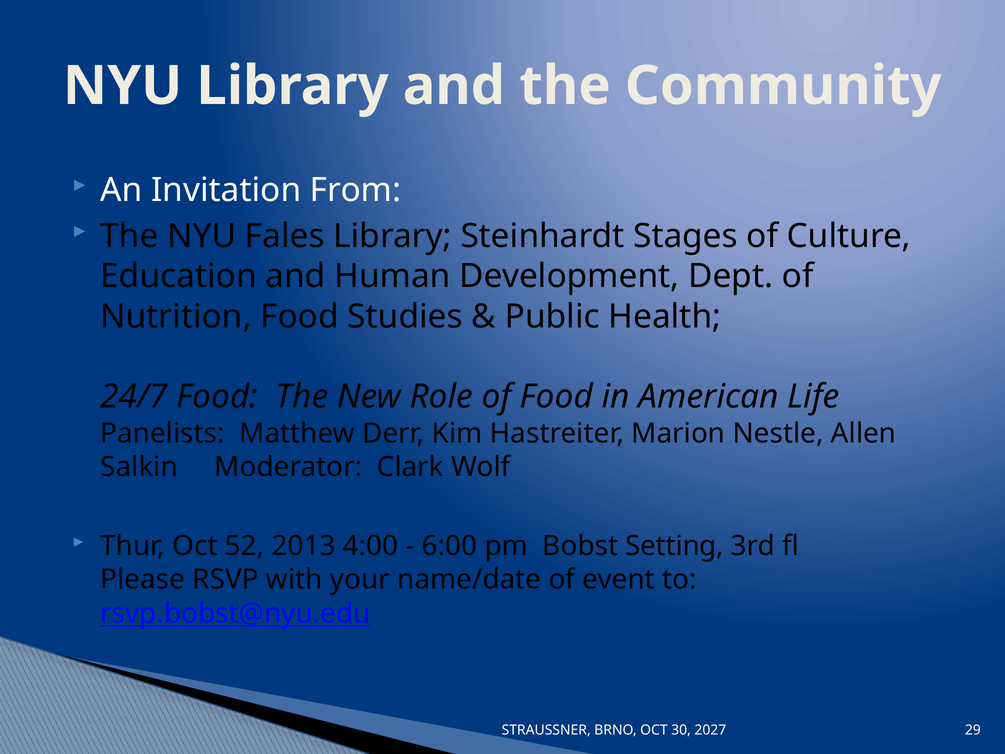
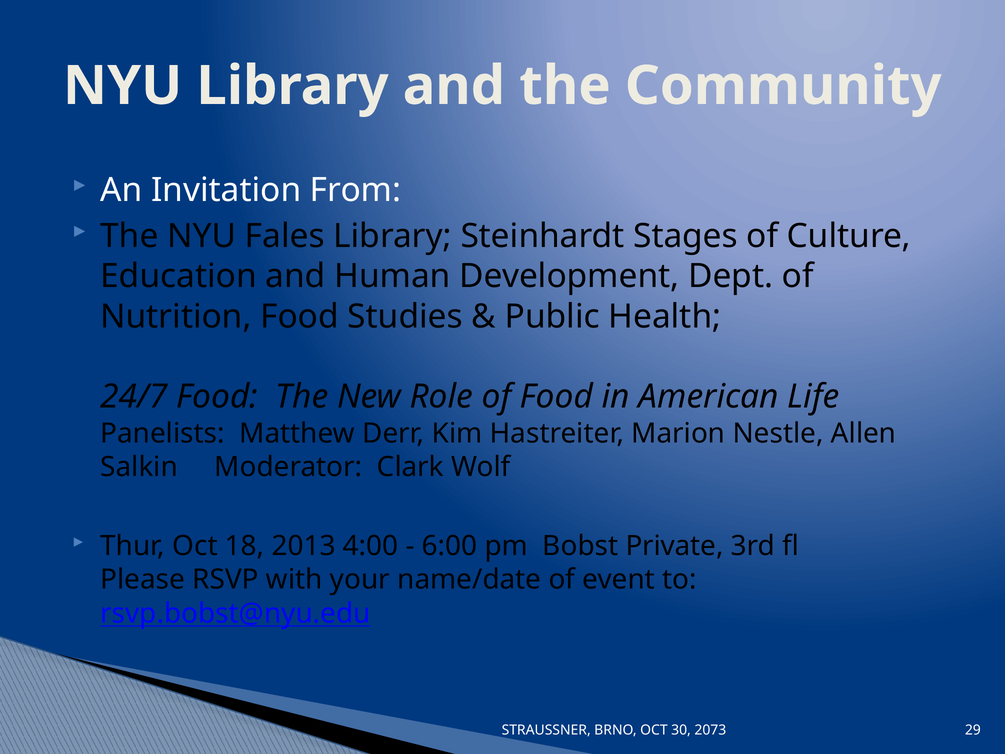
52: 52 -> 18 (245, 546)
Setting: Setting -> Private (675, 546)
2027: 2027 -> 2073 (710, 730)
